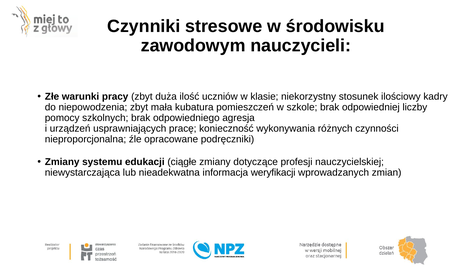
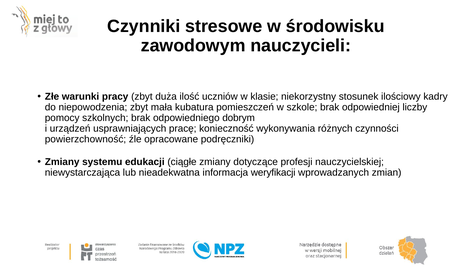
agresja: agresja -> dobrym (239, 118)
nieproporcjonalna: nieproporcjonalna -> powierzchowność (86, 139)
